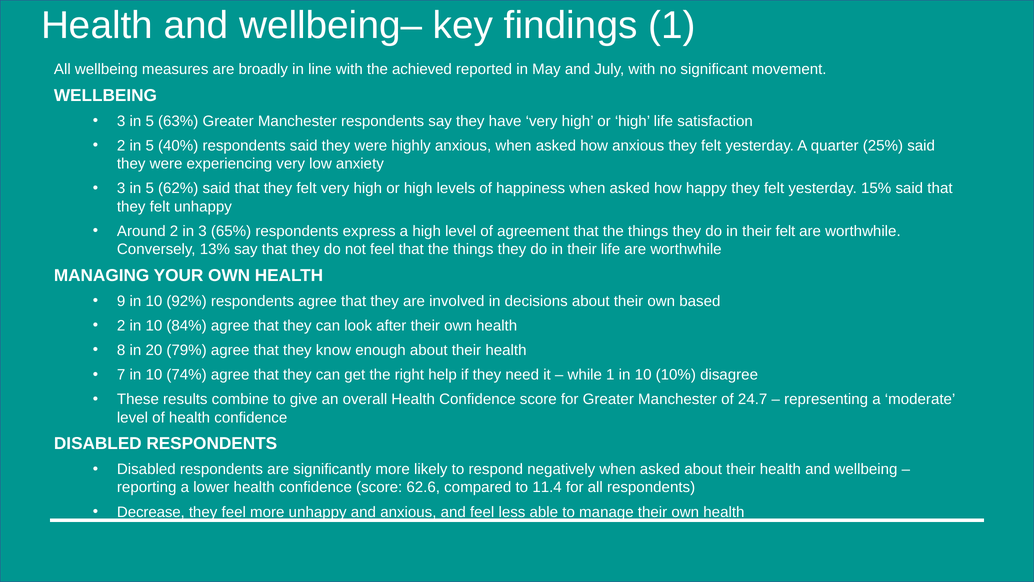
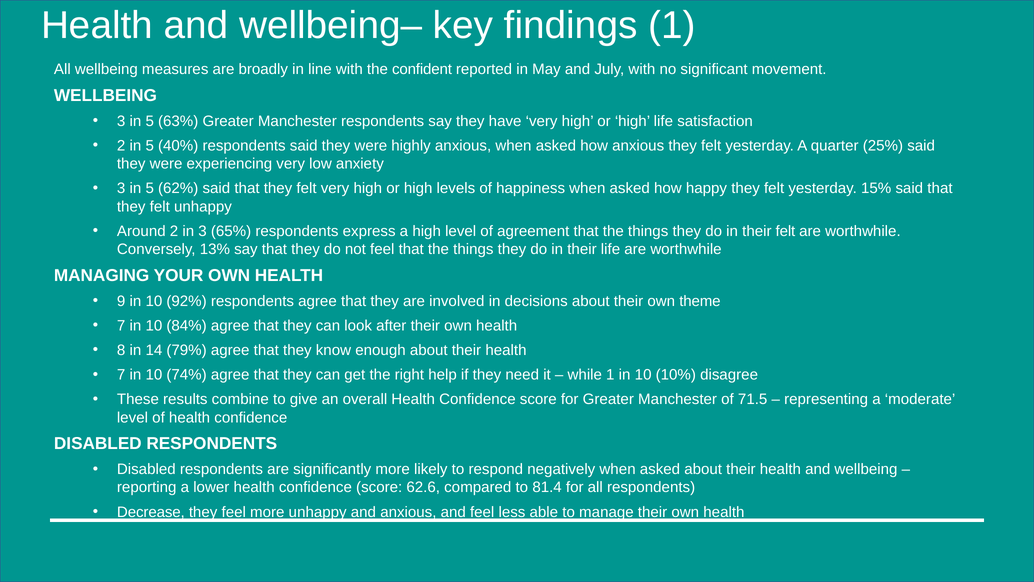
achieved: achieved -> confident (422, 69)
based: based -> theme (700, 301)
2: 2 -> 7 (121, 325)
20: 20 -> 14 (154, 350)
24.7: 24.7 -> 71.5 (753, 399)
11.4: 11.4 -> 81.4 (547, 487)
